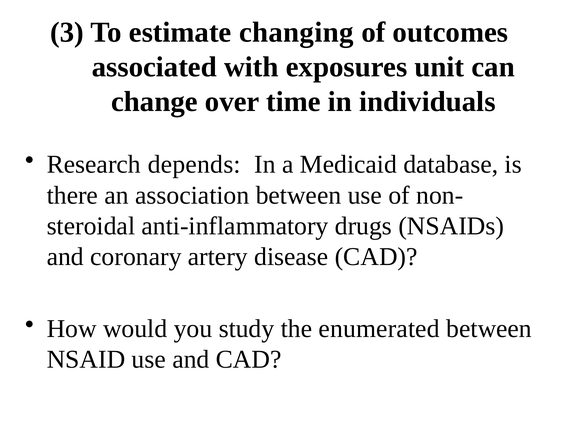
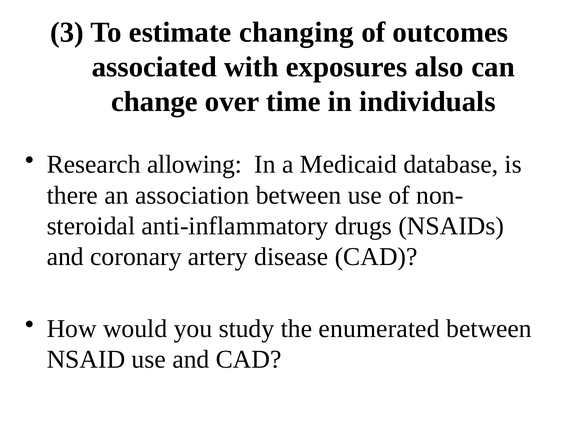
unit: unit -> also (439, 67)
depends: depends -> allowing (194, 165)
